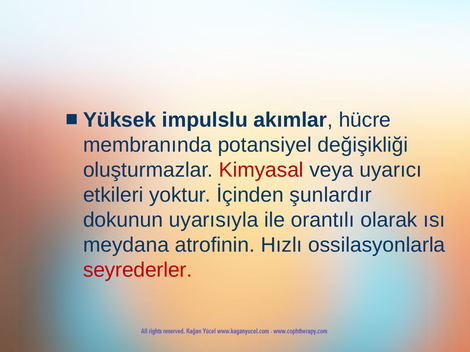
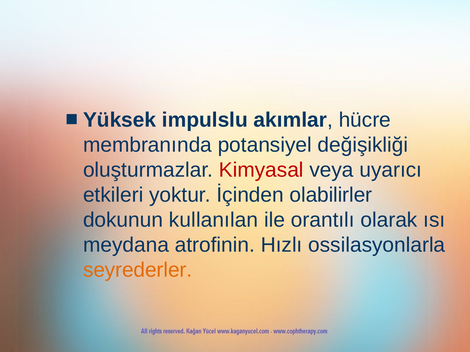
şunlardır: şunlardır -> olabilirler (331, 195)
uyarısıyla: uyarısıyla -> kullanılan (214, 220)
seyrederler colour: red -> orange (138, 270)
